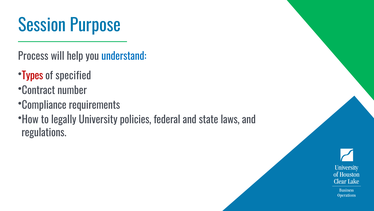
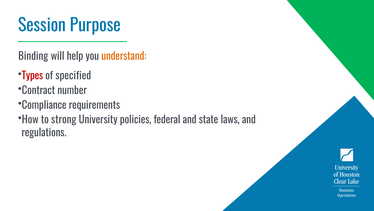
Process: Process -> Binding (33, 56)
understand colour: blue -> orange (124, 56)
legally: legally -> strong (64, 120)
